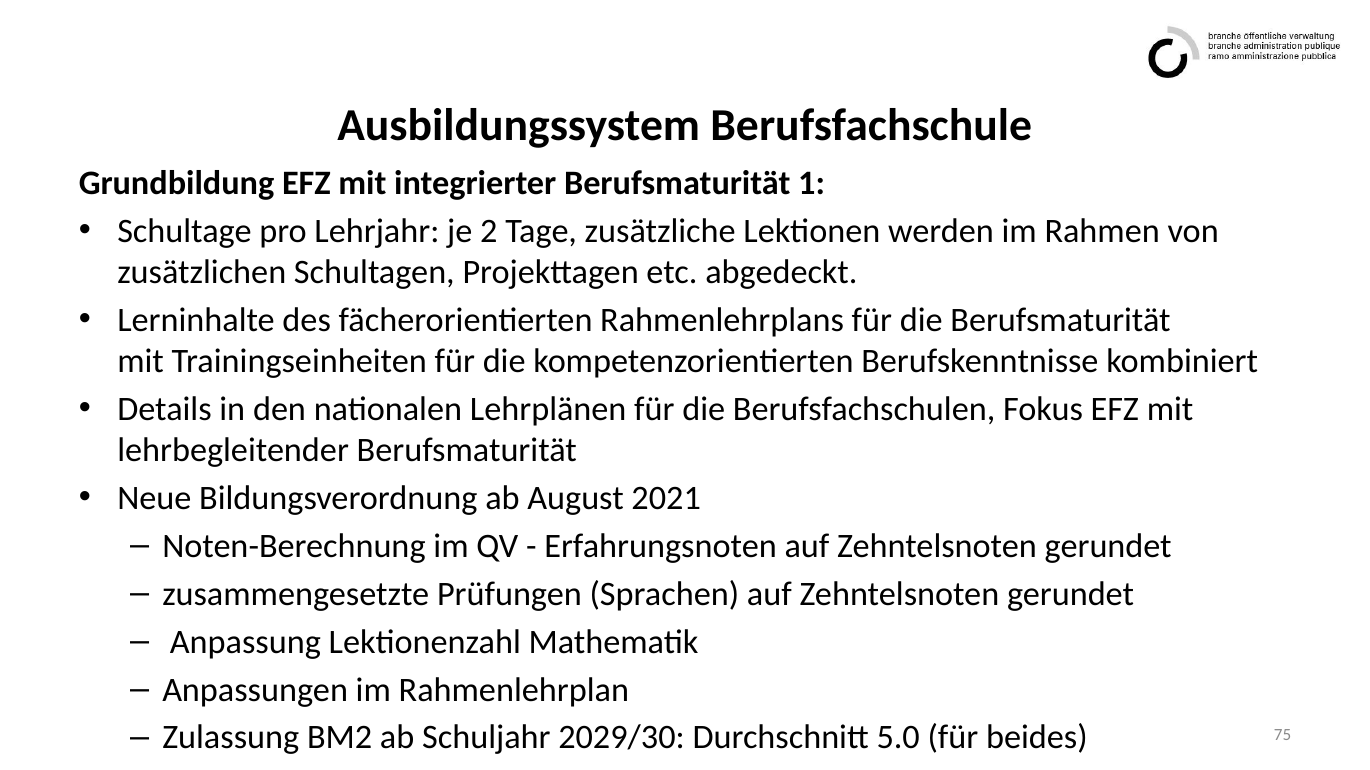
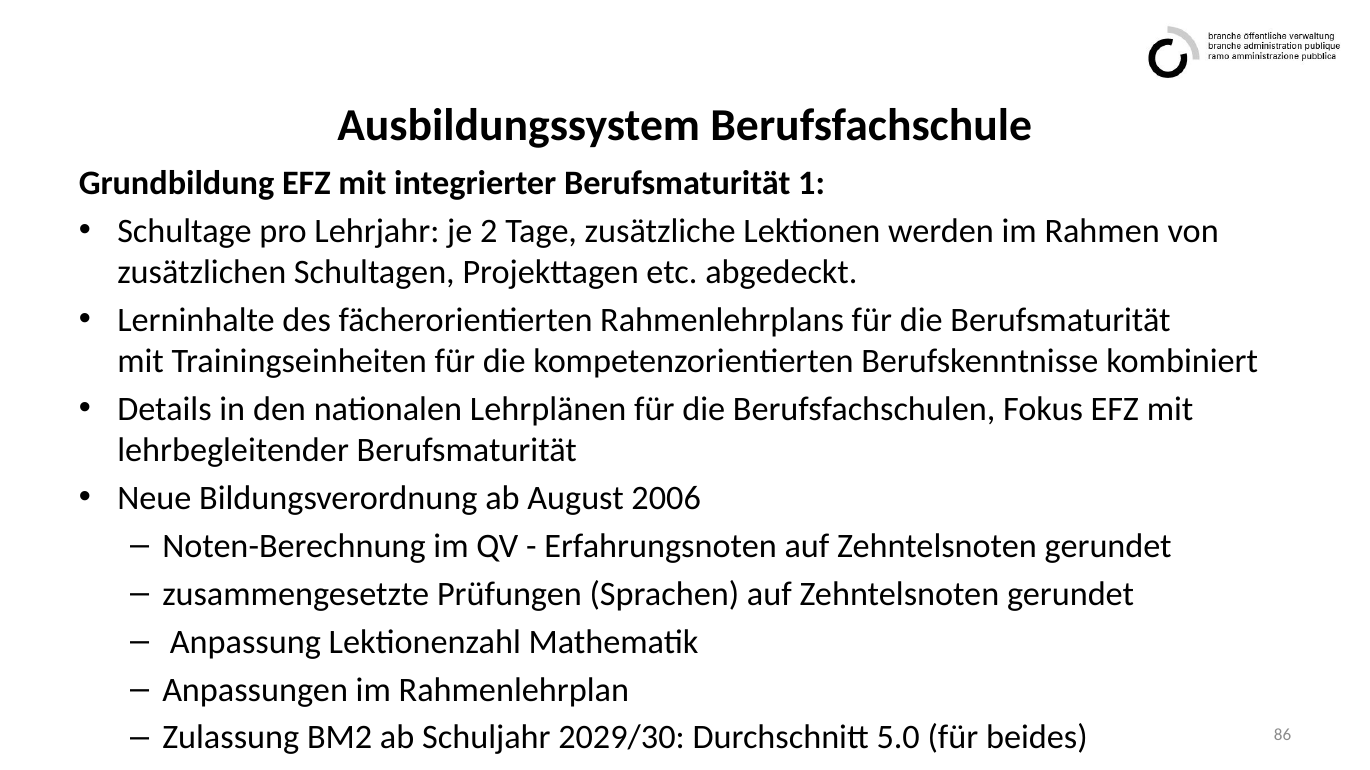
2021: 2021 -> 2006 (666, 499)
75: 75 -> 86 (1283, 736)
